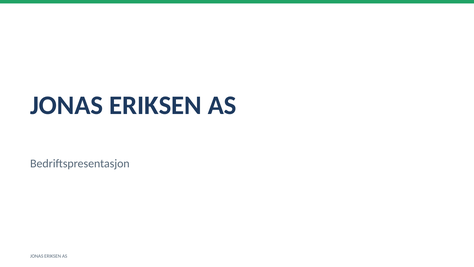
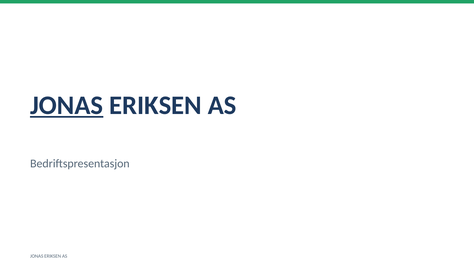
JONAS underline: none -> present (67, 105)
